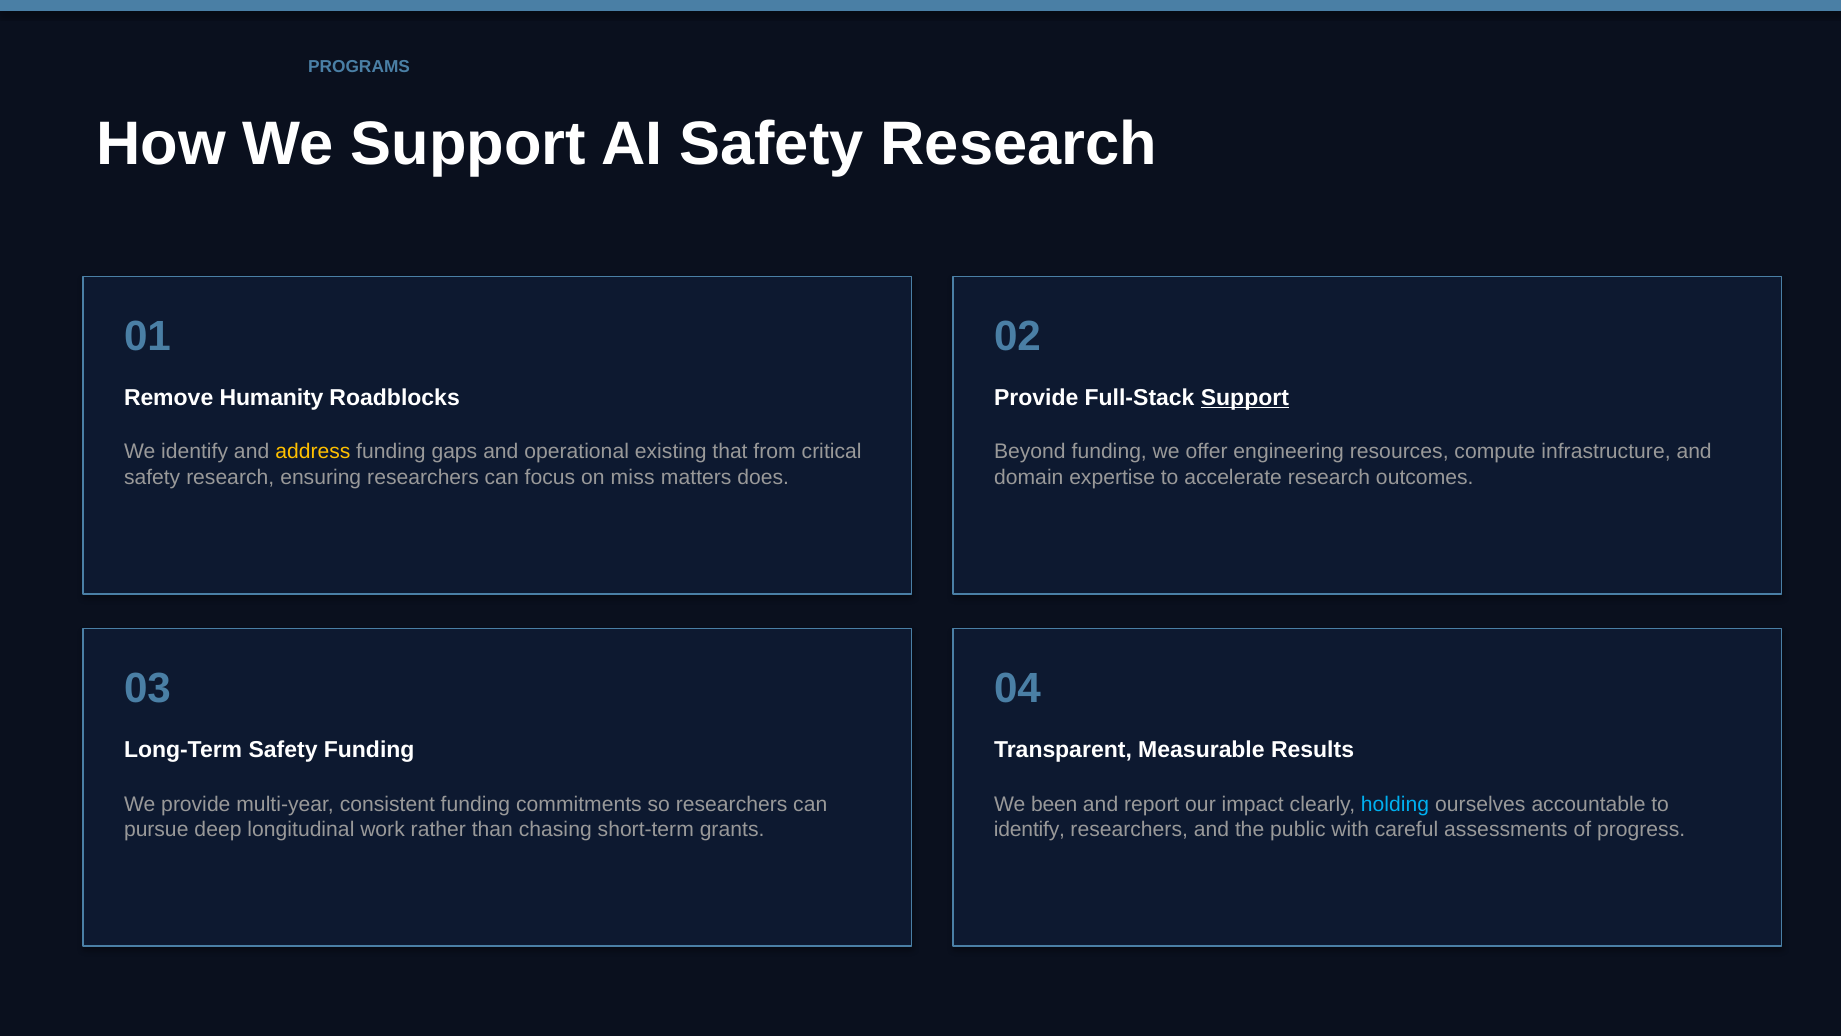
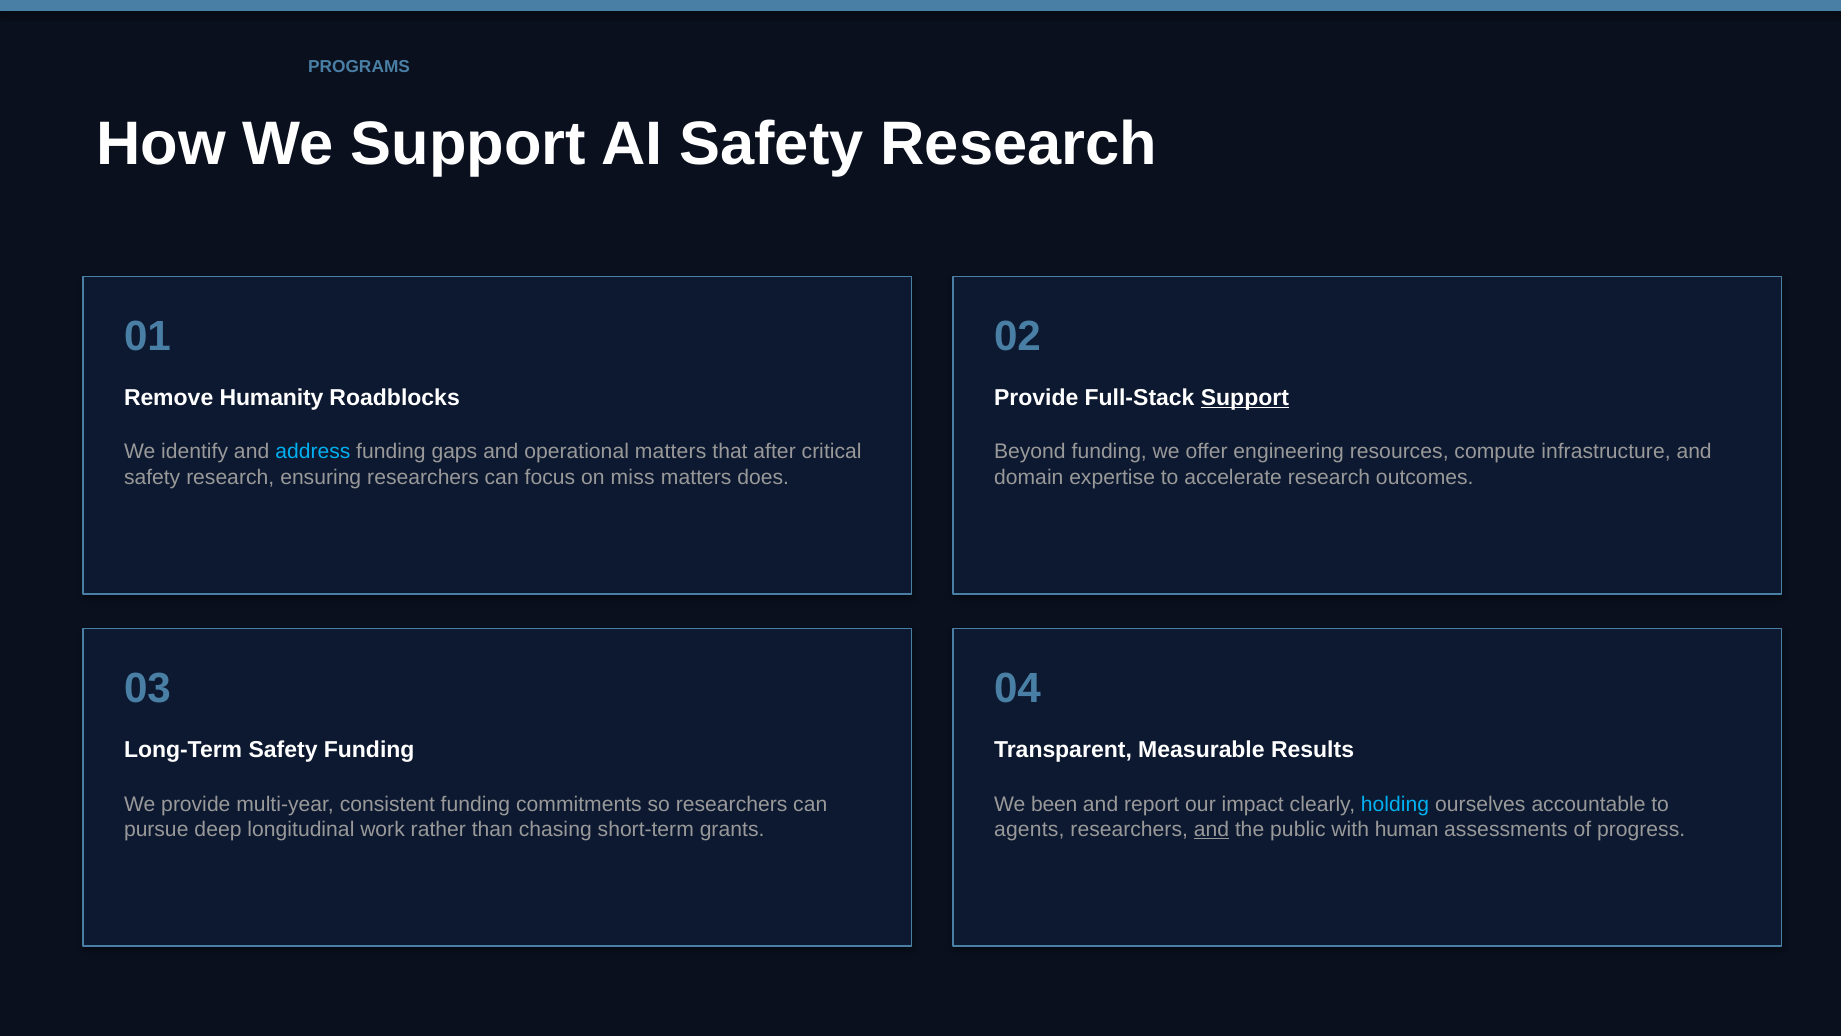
address colour: yellow -> light blue (313, 452)
operational existing: existing -> matters (671, 452)
from: from -> after (775, 452)
identify: identify -> agents (1029, 829)
and underline: none -> present (1211, 829)
careful: careful -> human (1407, 829)
